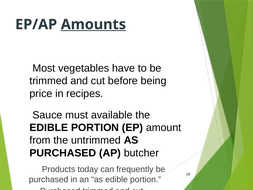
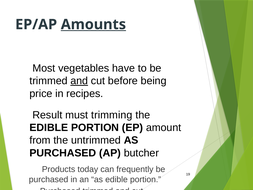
and underline: none -> present (79, 81)
Sauce: Sauce -> Result (47, 115)
available: available -> trimming (112, 115)
